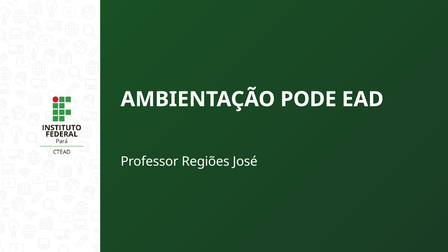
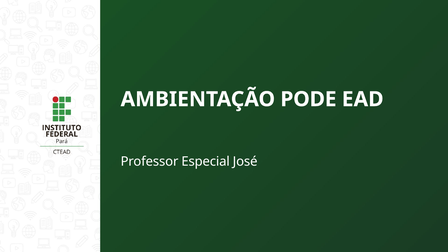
Regiões: Regiões -> Especial (206, 162)
